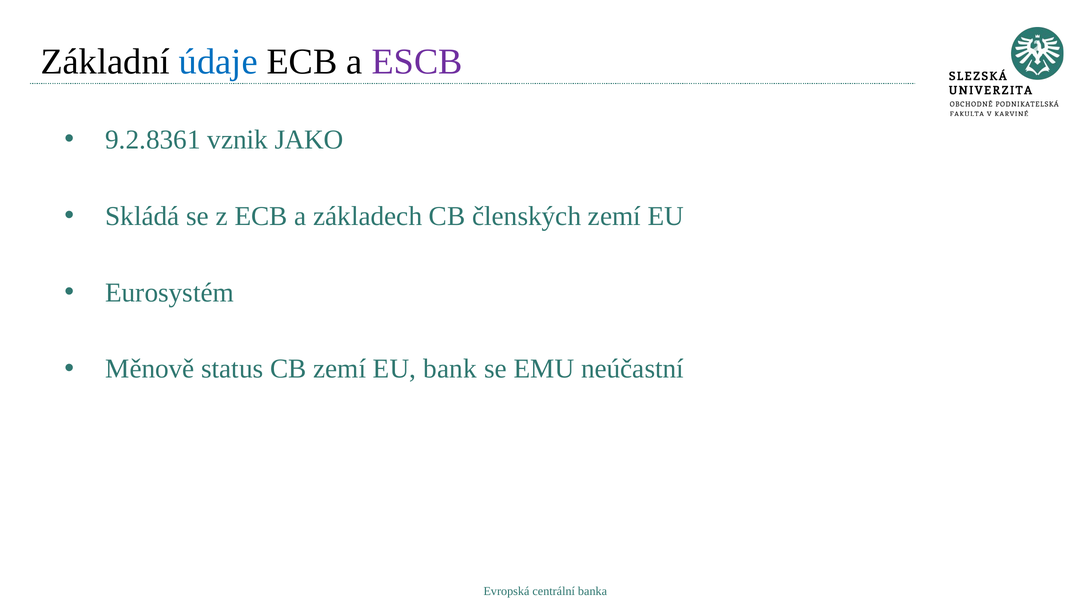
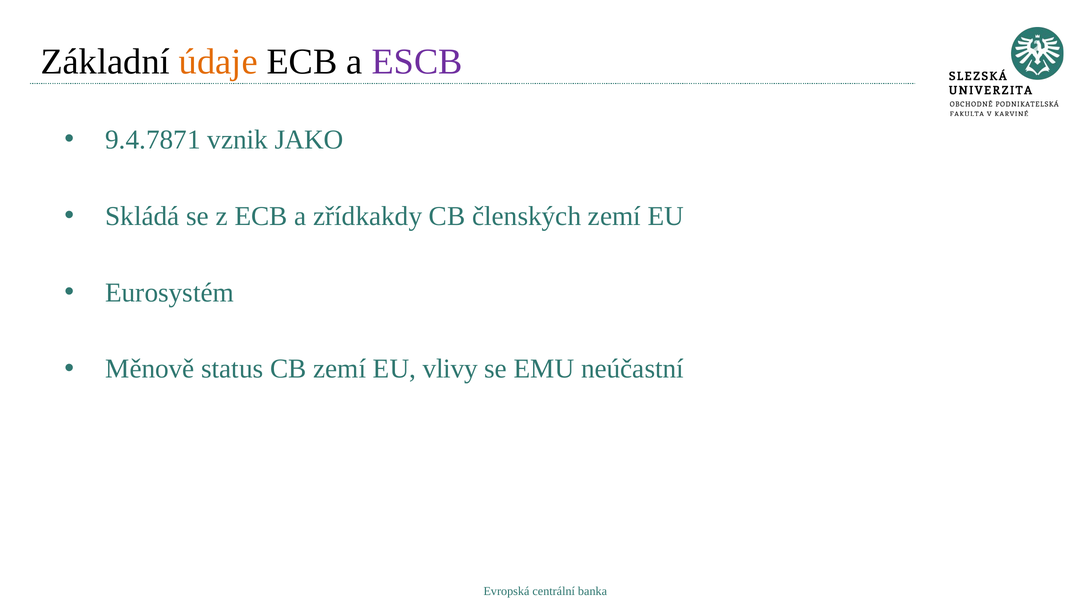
údaje colour: blue -> orange (218, 62)
9.2.8361: 9.2.8361 -> 9.4.7871 (153, 140)
základech: základech -> zřídkakdy (368, 216)
bank: bank -> vlivy (450, 369)
